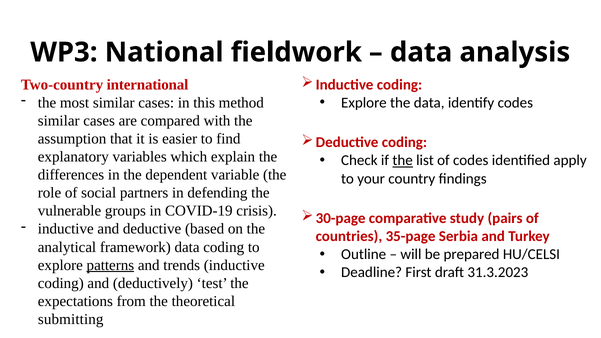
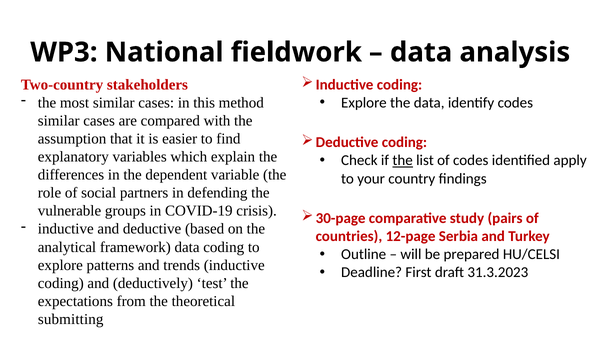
international: international -> stakeholders (147, 85)
35-page: 35-page -> 12-page (411, 236)
patterns underline: present -> none (110, 265)
